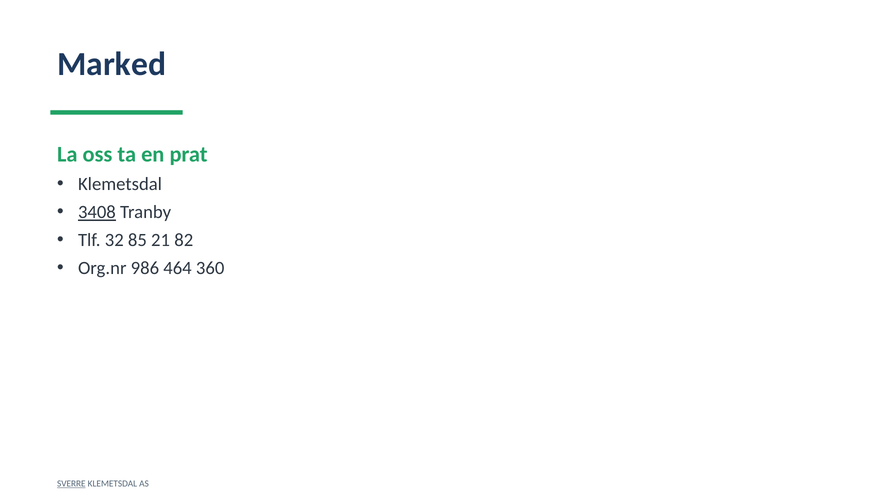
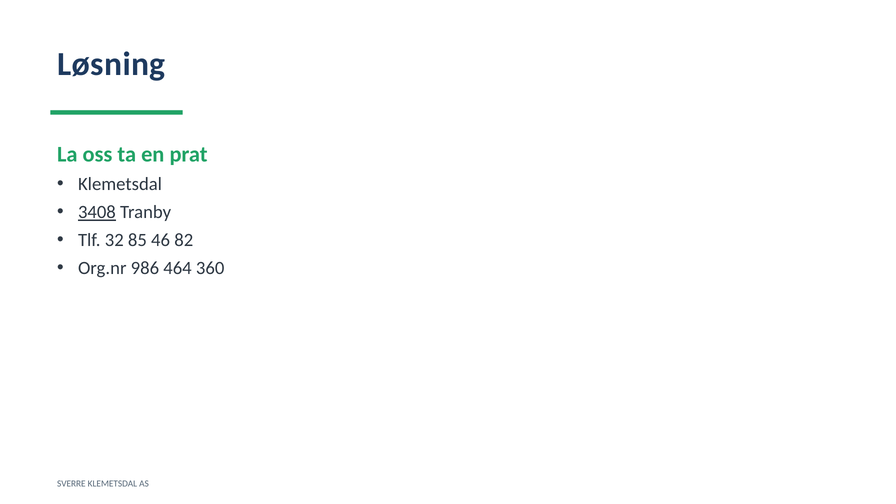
Marked: Marked -> Løsning (111, 64)
21: 21 -> 46 (161, 240)
SVERRE underline: present -> none (71, 484)
